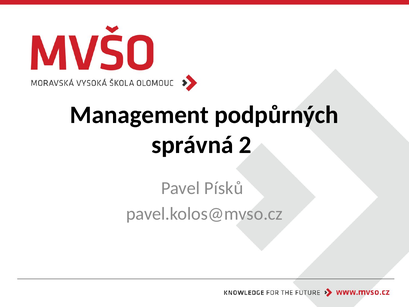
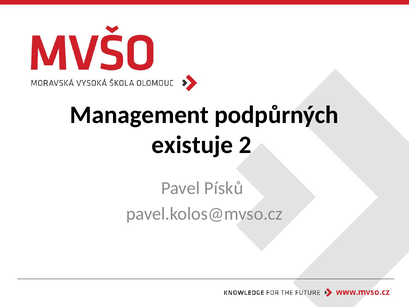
správná: správná -> existuje (192, 145)
